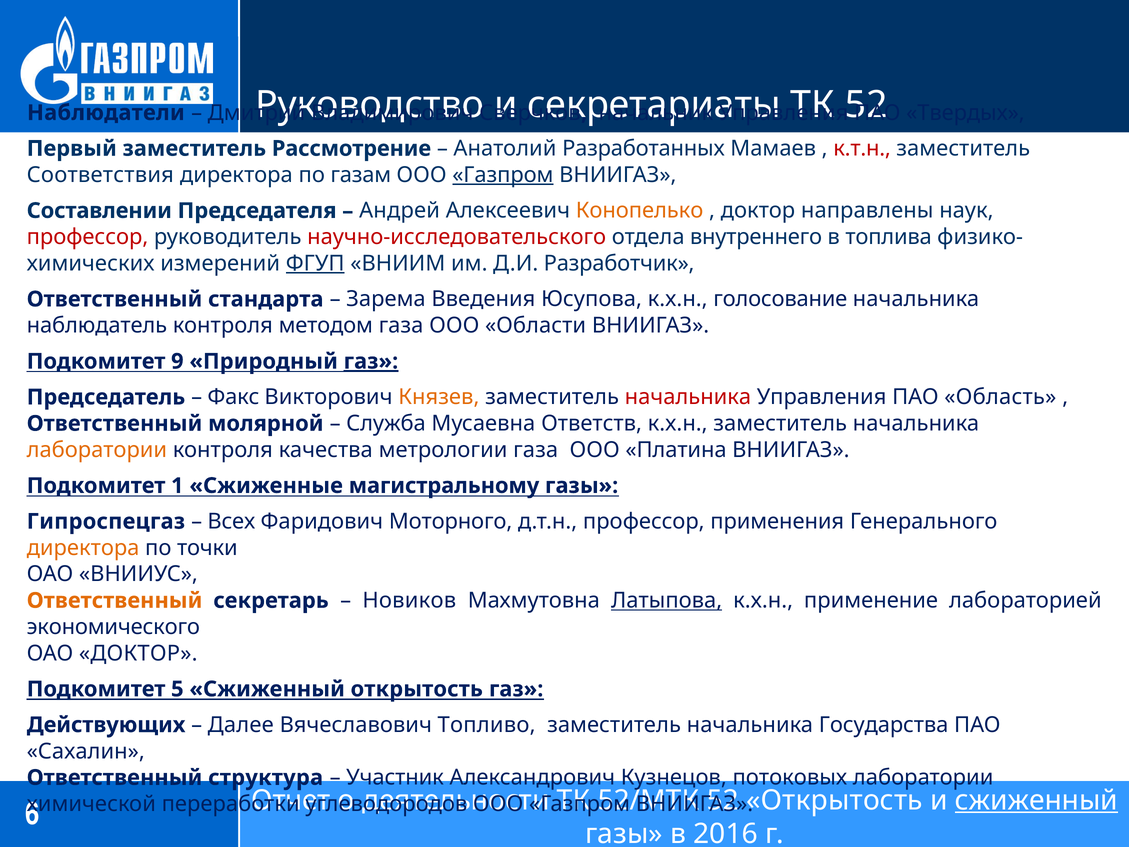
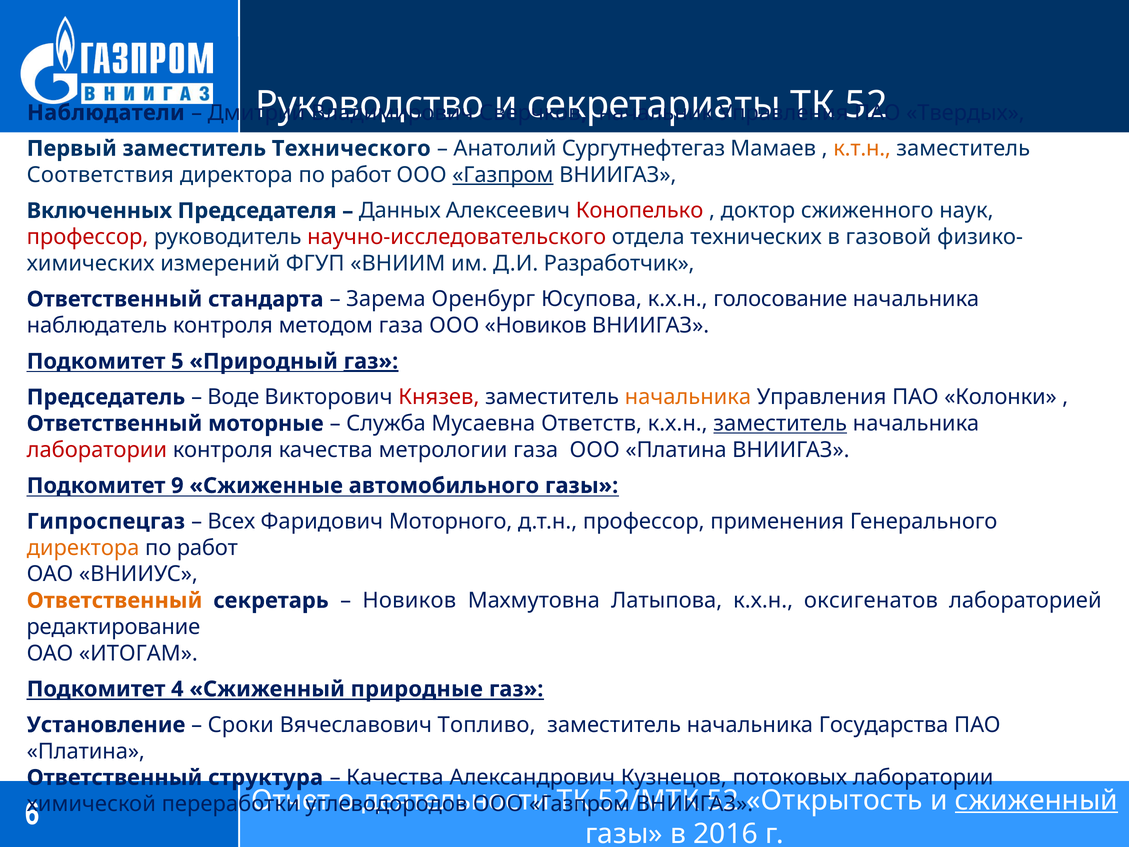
Рассмотрение: Рассмотрение -> Технического (351, 149)
Разработанных: Разработанных -> Сургутнефтегаз (643, 149)
к.т.н colour: red -> orange (862, 149)
газам: газам -> работ (361, 175)
Составлении: Составлении -> Включенных (99, 211)
Андрей: Андрей -> Данных (400, 211)
Конопелько colour: orange -> red (640, 211)
направлены: направлены -> сжиженного (867, 211)
внутреннего: внутреннего -> технических (756, 237)
топлива: топлива -> газовой (888, 237)
ФГУП underline: present -> none (315, 263)
Введения: Введения -> Оренбург (483, 299)
ООО Области: Области -> Новиков (536, 325)
9: 9 -> 5 (177, 361)
Факс: Факс -> Воде (233, 397)
Князев colour: orange -> red (439, 397)
начальника colour: red -> orange (688, 397)
Область: Область -> Колонки (1001, 397)
молярной: молярной -> моторные (266, 423)
заместитель underline: none -> present (780, 423)
лаборатории colour: orange -> red (97, 450)
1: 1 -> 9 (177, 486)
магистральному: магистральному -> автомобильного (444, 486)
точки: точки -> работ (207, 548)
Латыпова underline: present -> none (667, 600)
применение: применение -> оксигенатов (871, 600)
экономического: экономического -> редактирование (113, 627)
ОАО ДОКТОР: ДОКТОР -> ИТОГАМ (138, 653)
5: 5 -> 4 (177, 689)
Сжиженный открытость: открытость -> природные (417, 689)
Действующих: Действующих -> Установление (106, 725)
Далее: Далее -> Сроки (241, 725)
Сахалин: Сахалин -> Платина (86, 751)
Участник: Участник -> Качества (395, 777)
